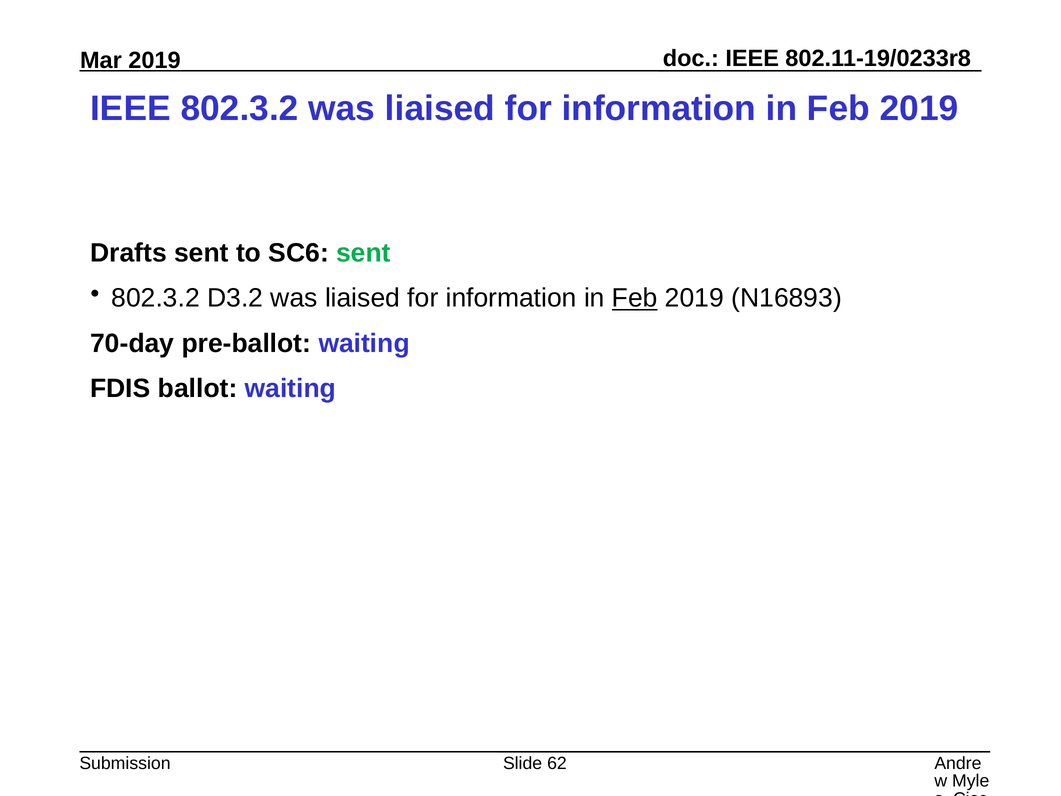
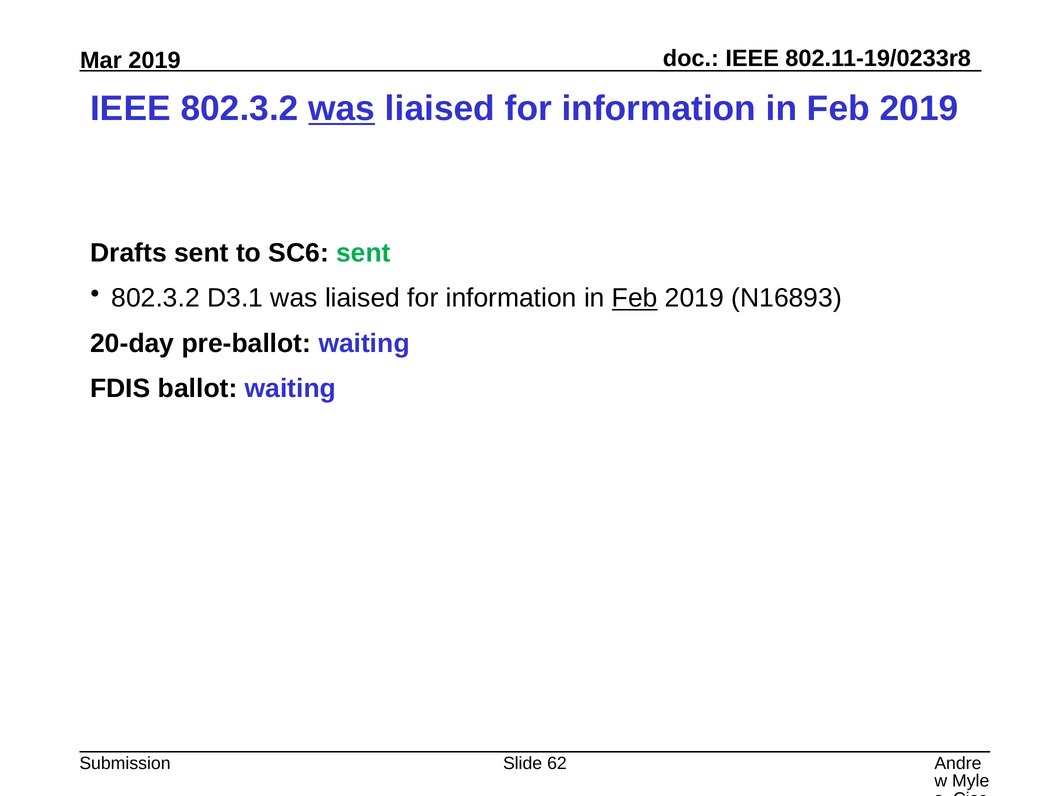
was underline: none -> present (342, 109)
D3.2: D3.2 -> D3.1 (235, 298)
70-day: 70-day -> 20-day (132, 343)
